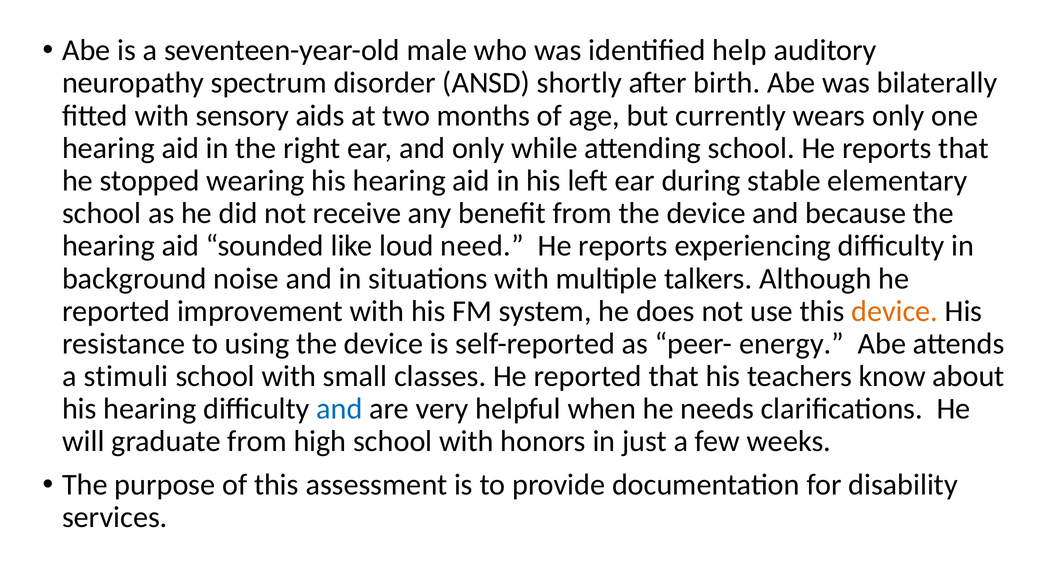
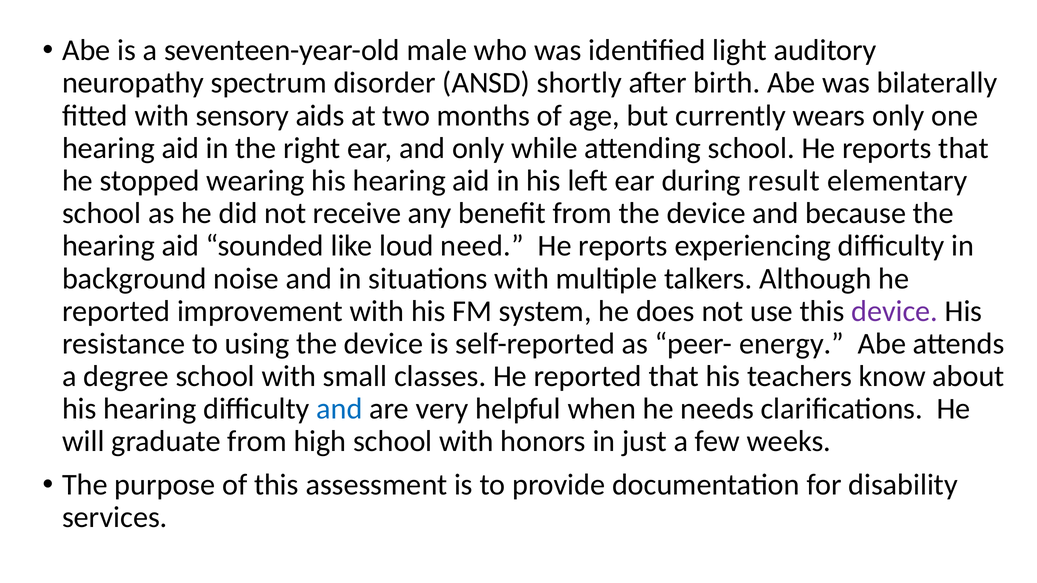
help: help -> light (739, 50)
stable: stable -> result (784, 181)
device colour: orange -> purple (895, 311)
stimuli: stimuli -> degree (126, 377)
